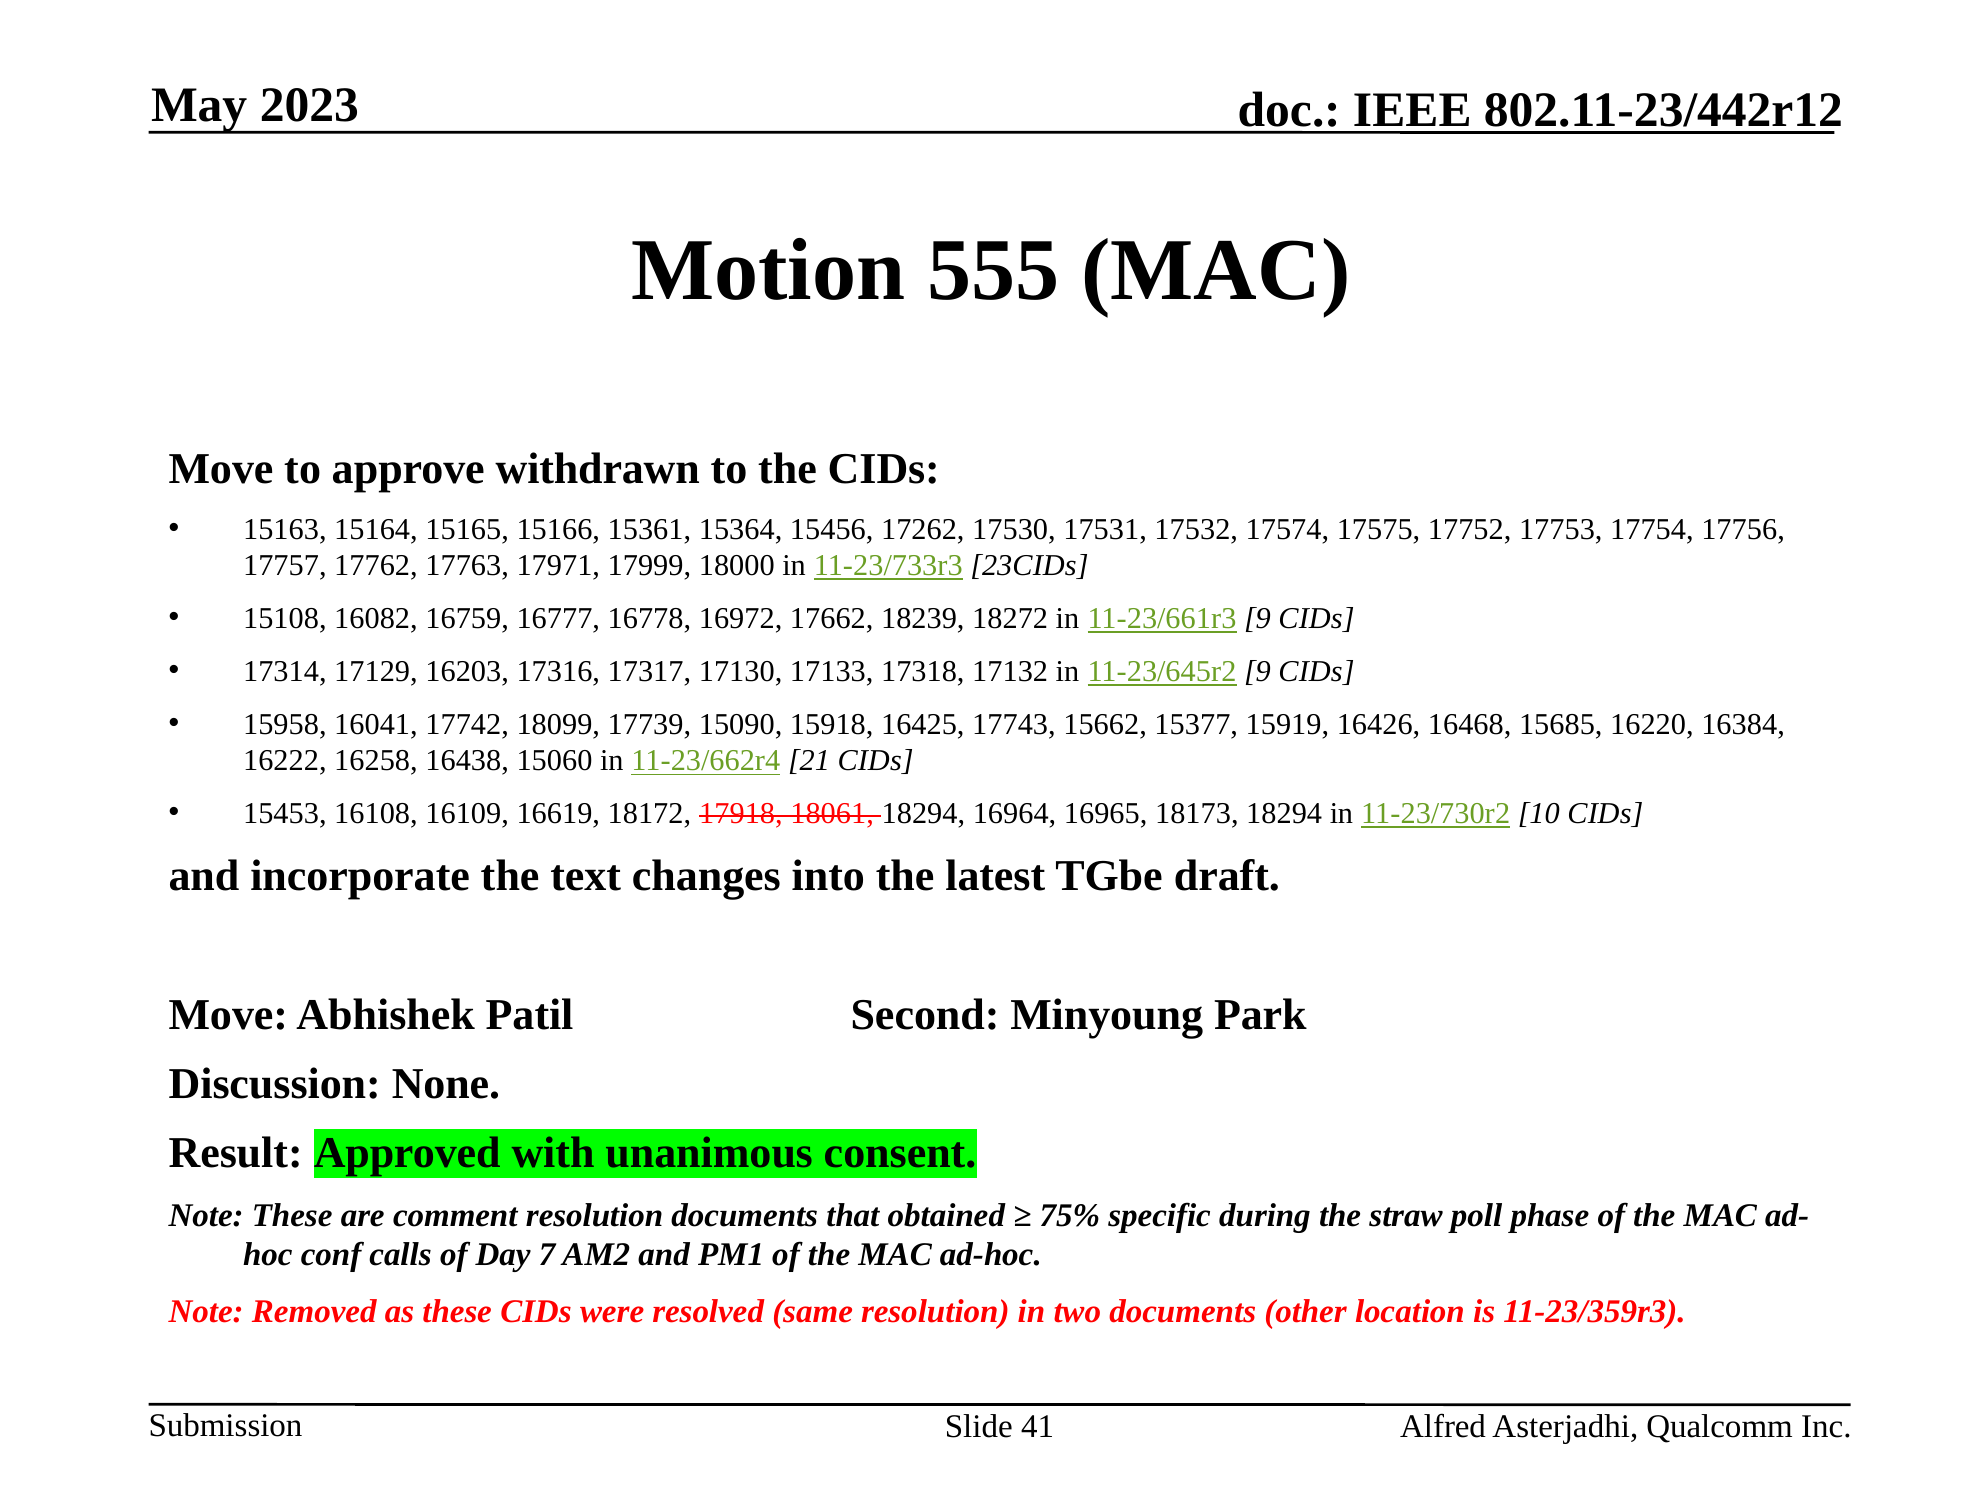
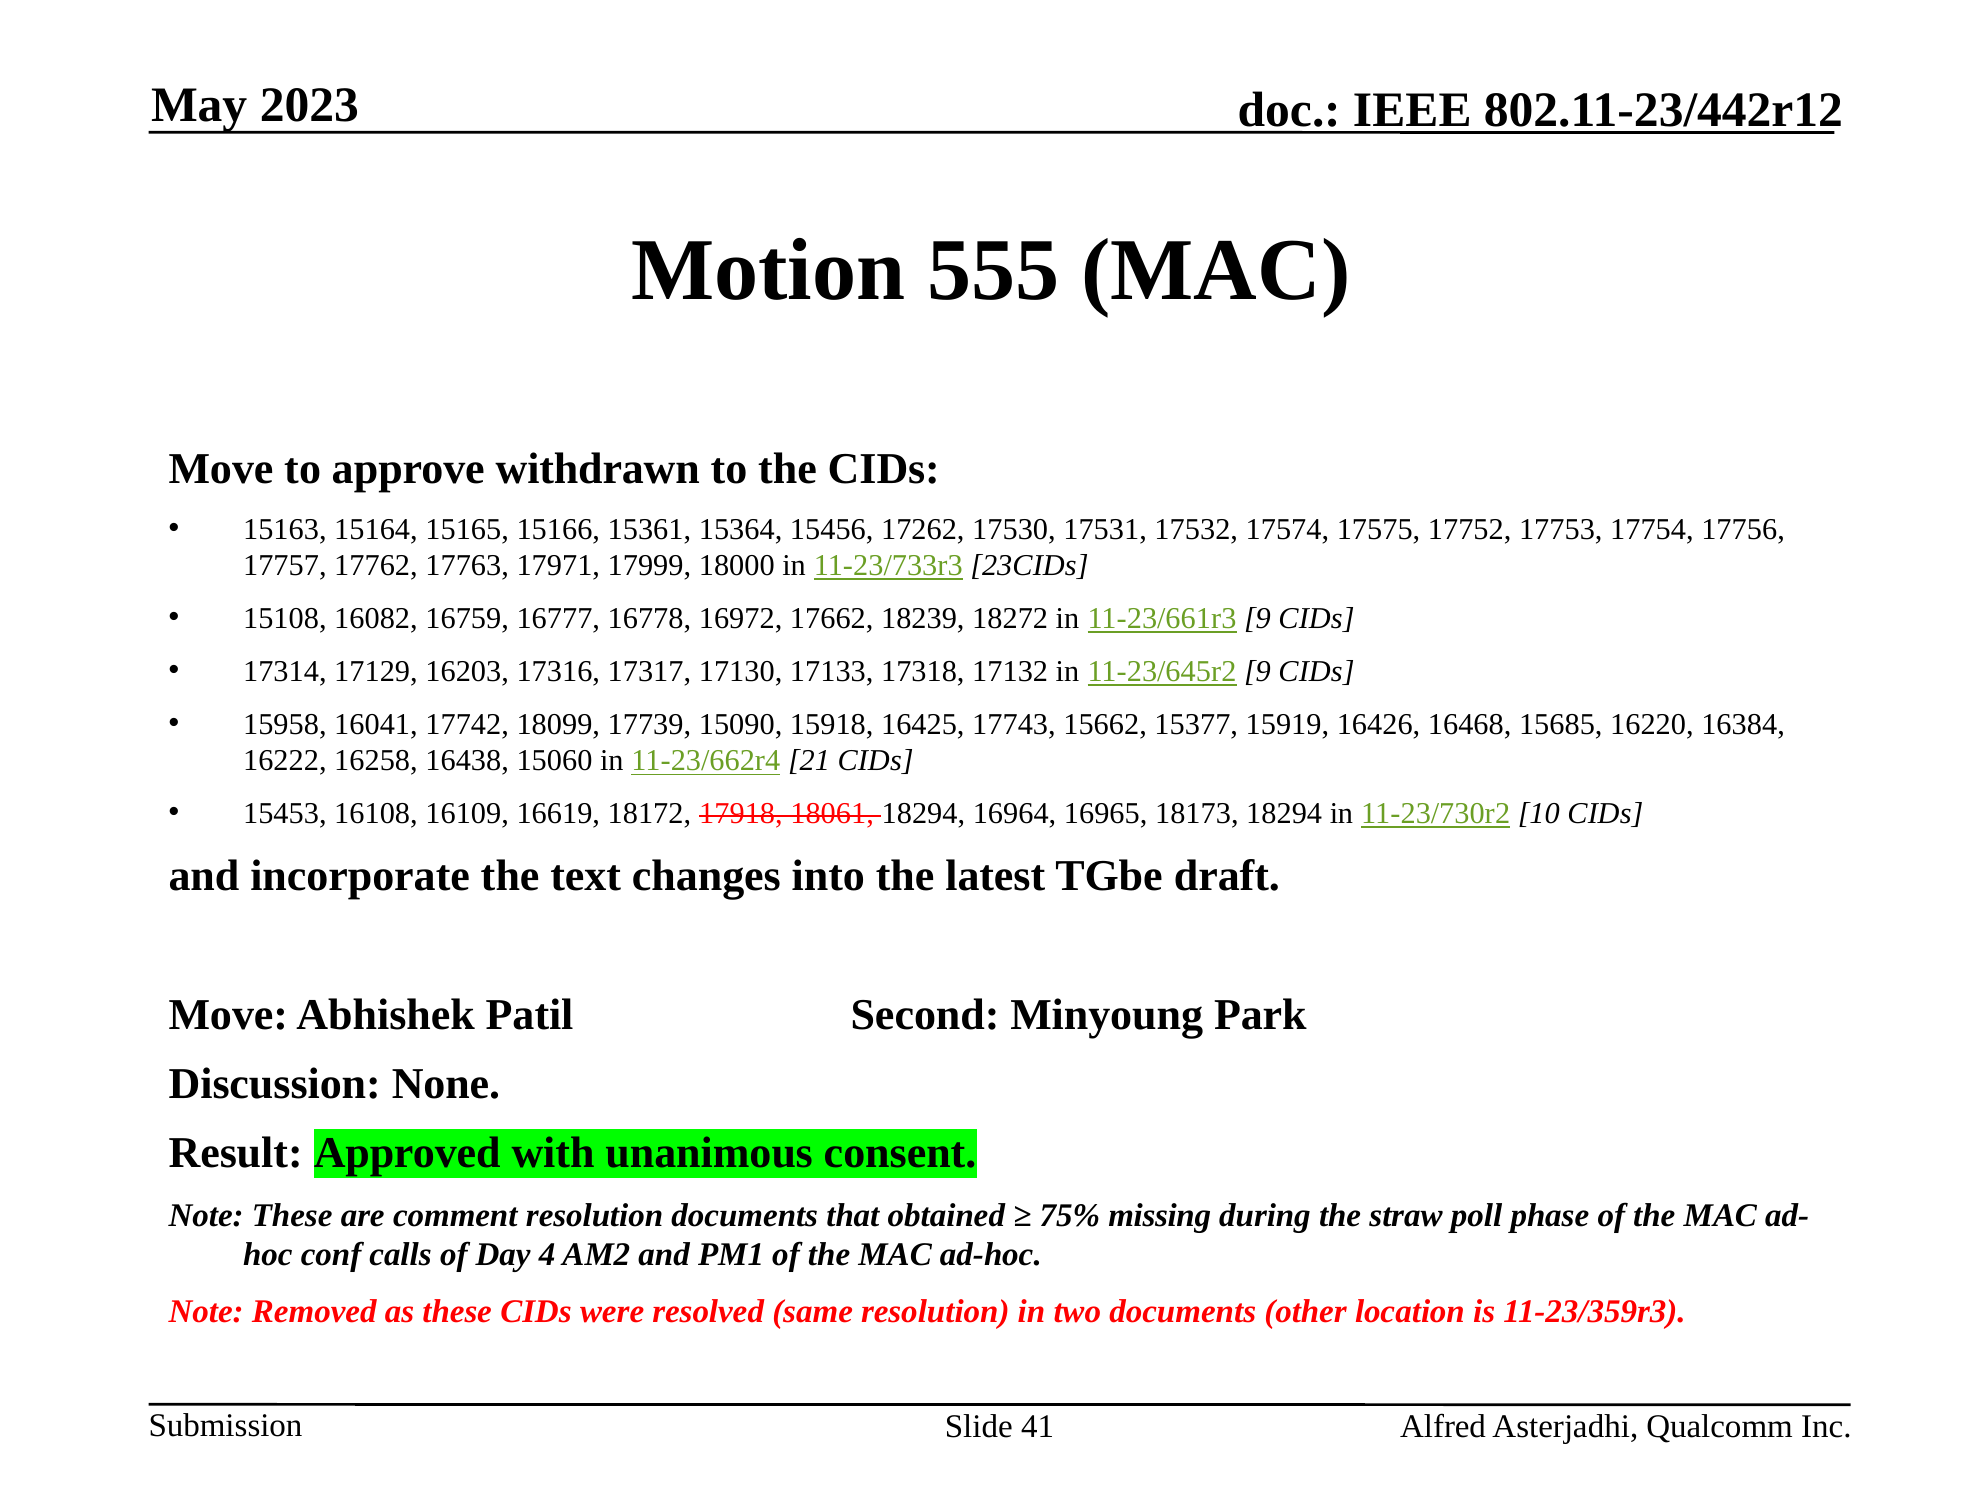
specific: specific -> missing (1160, 1216)
7: 7 -> 4 (547, 1255)
